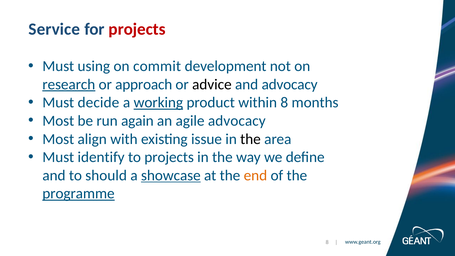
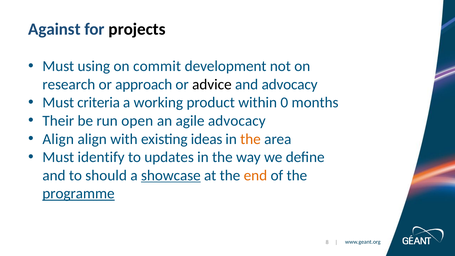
Service: Service -> Against (54, 29)
projects colour: red -> black (137, 29)
research underline: present -> none (69, 84)
decide: decide -> criteria (99, 103)
working underline: present -> none (158, 103)
within 8: 8 -> 0 (284, 103)
Most: Most -> Their (58, 121)
again: again -> open (137, 121)
Most: Most -> Align (58, 139)
issue: issue -> ideas (207, 139)
the colour: black -> orange (250, 139)
to projects: projects -> updates (169, 157)
